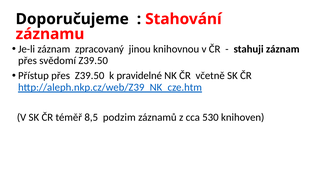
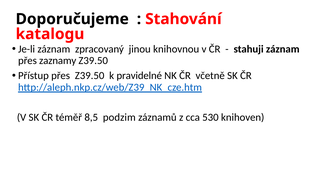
záznamu: záznamu -> katalogu (50, 34)
svědomí: svědomí -> zaznamy (58, 61)
